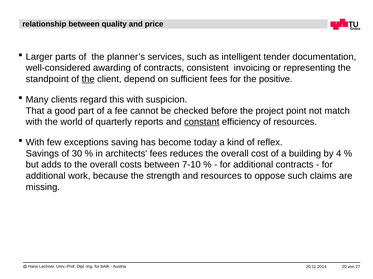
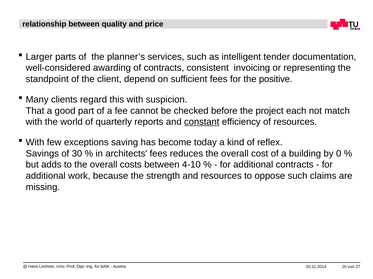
the underline: present -> none (88, 79)
point: point -> each (296, 111)
4: 4 -> 0 (339, 154)
7-10: 7-10 -> 4-10 (191, 165)
